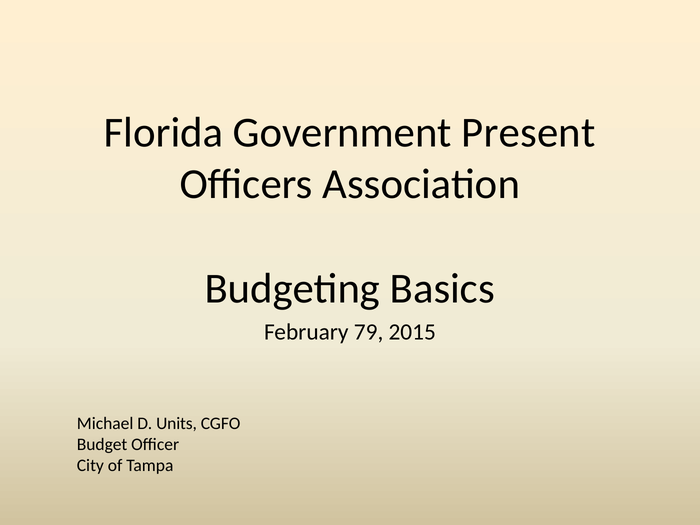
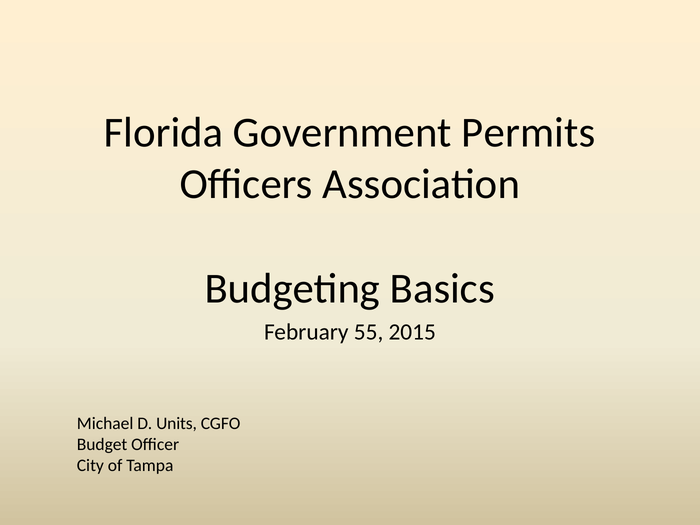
Present: Present -> Permits (528, 133)
79: 79 -> 55 (369, 332)
